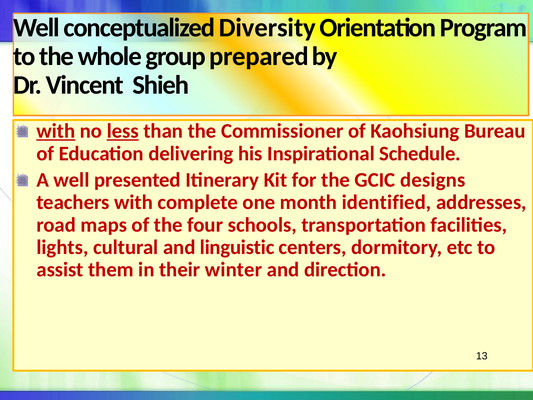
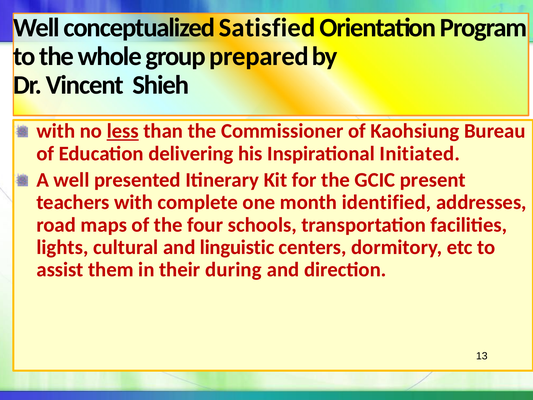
Diversity: Diversity -> Satisfied (267, 28)
with underline: present -> none (56, 131)
Schedule: Schedule -> Initiated (420, 153)
designs: designs -> present (433, 180)
winter: winter -> during (233, 269)
